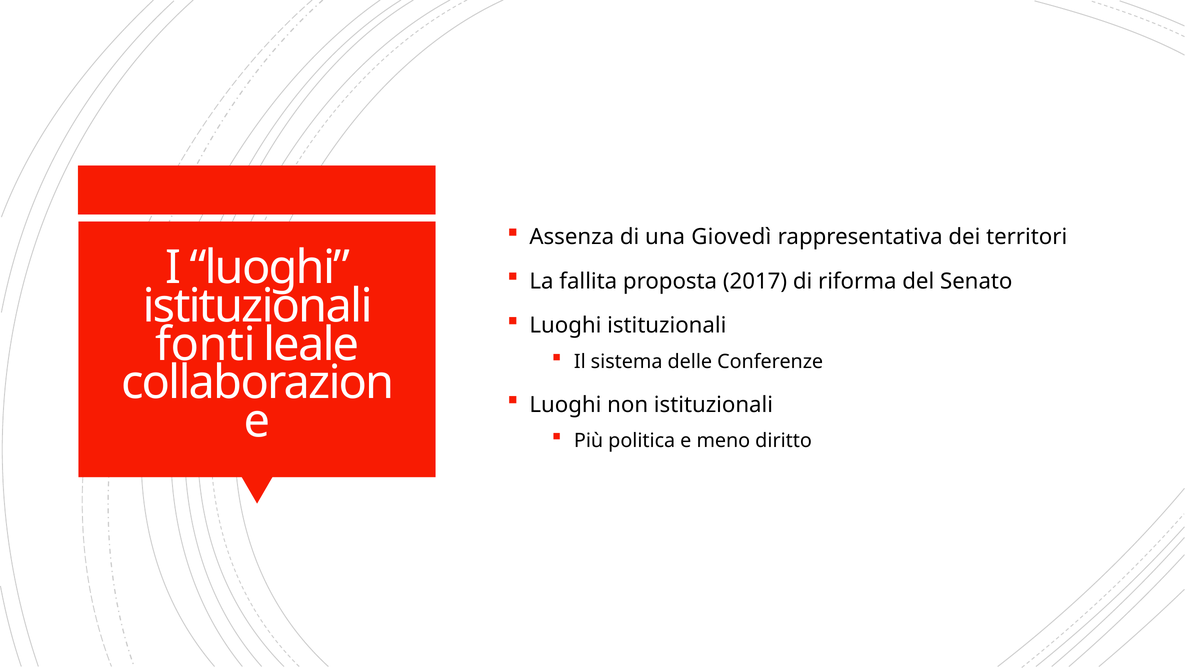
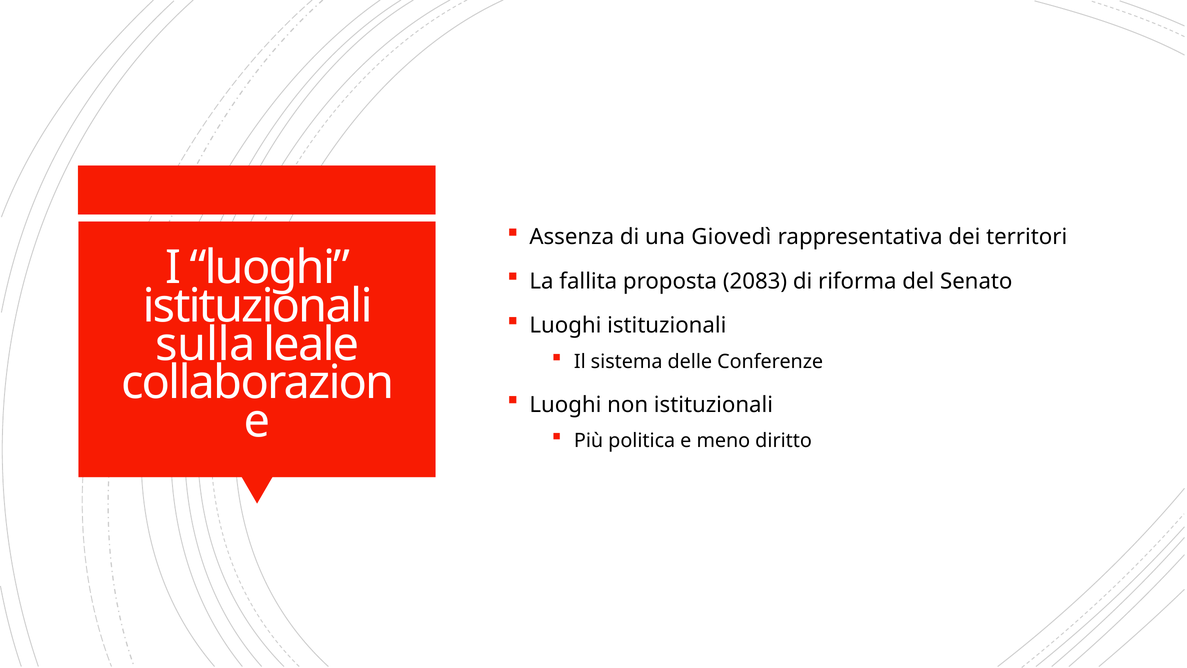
2017: 2017 -> 2083 (755, 281)
fonti: fonti -> sulla (206, 344)
